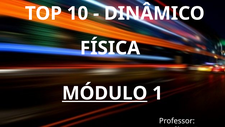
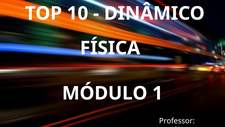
MÓDULO underline: present -> none (105, 93)
